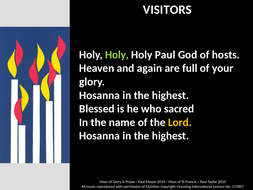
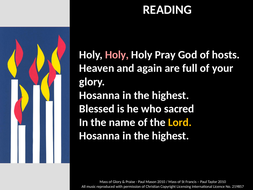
VISITORS: VISITORS -> READING (167, 10)
Holy colour: light green -> pink (117, 55)
Holy Paul: Paul -> Pray (165, 55)
